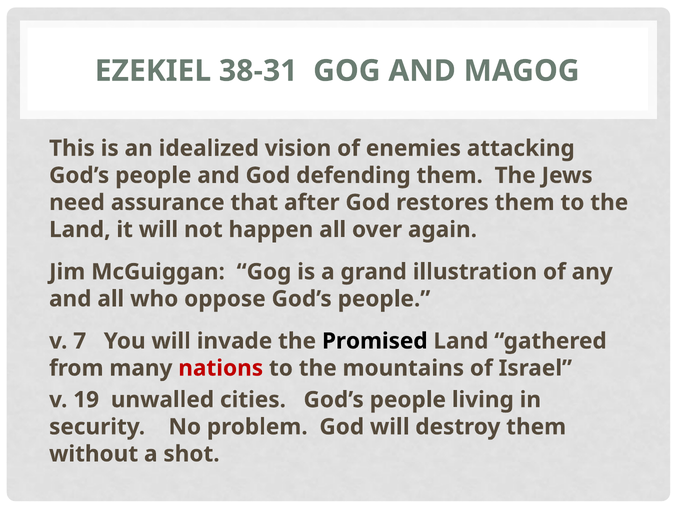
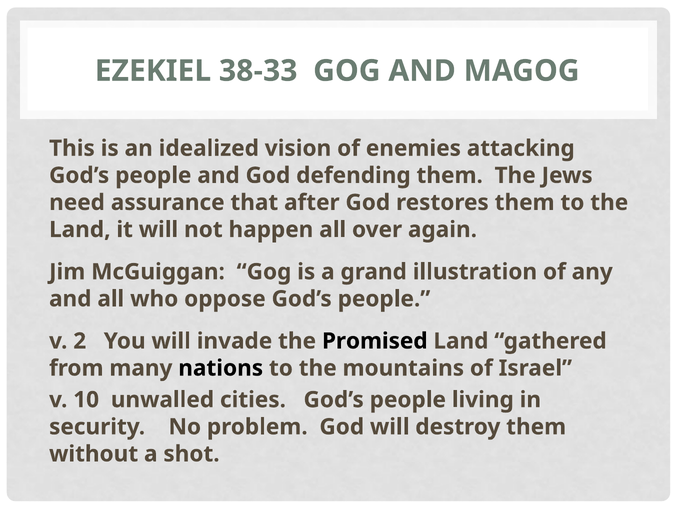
38-31: 38-31 -> 38-33 (258, 71)
7: 7 -> 2 (80, 341)
nations colour: red -> black (221, 368)
19: 19 -> 10 (86, 400)
